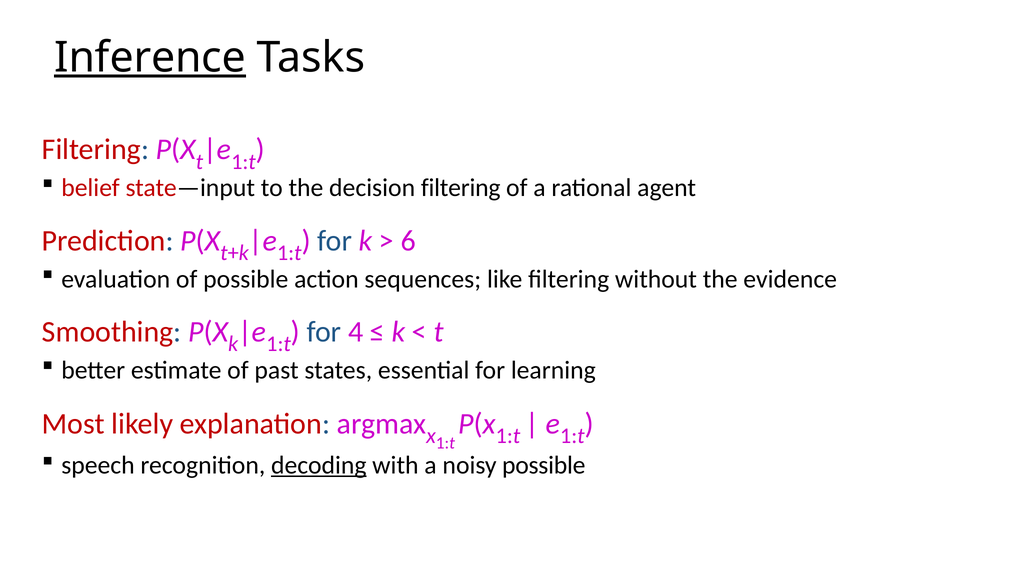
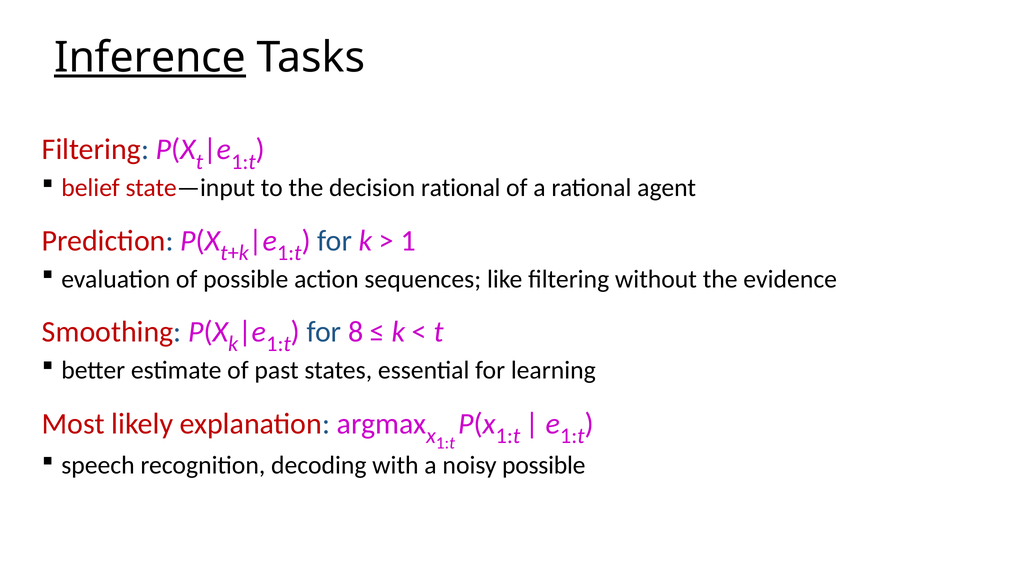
decision filtering: filtering -> rational (461, 188)
6: 6 -> 1 (408, 241)
4: 4 -> 8 (356, 332)
decoding underline: present -> none (319, 466)
